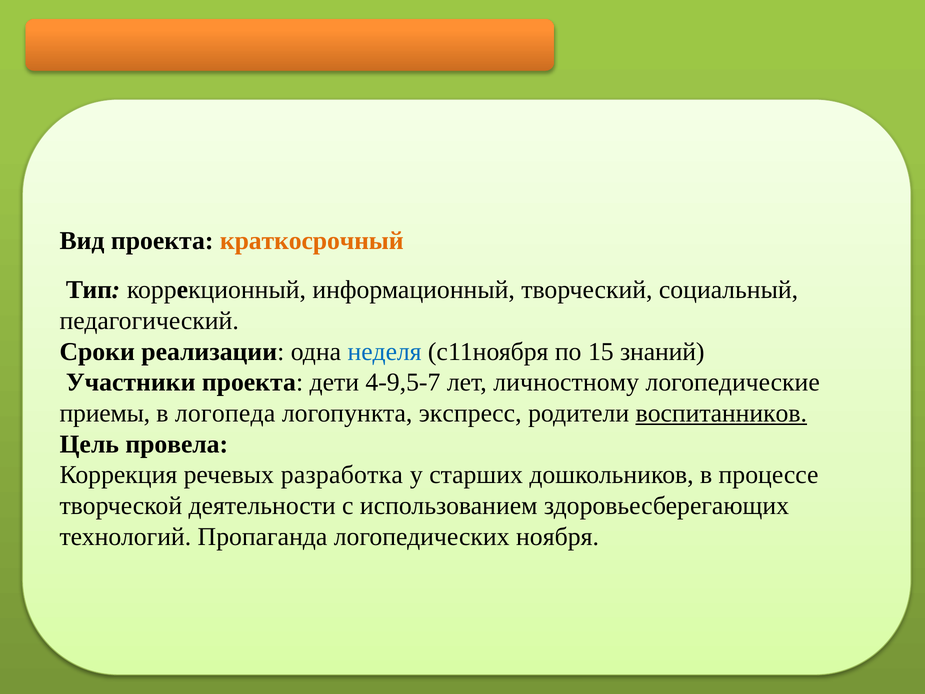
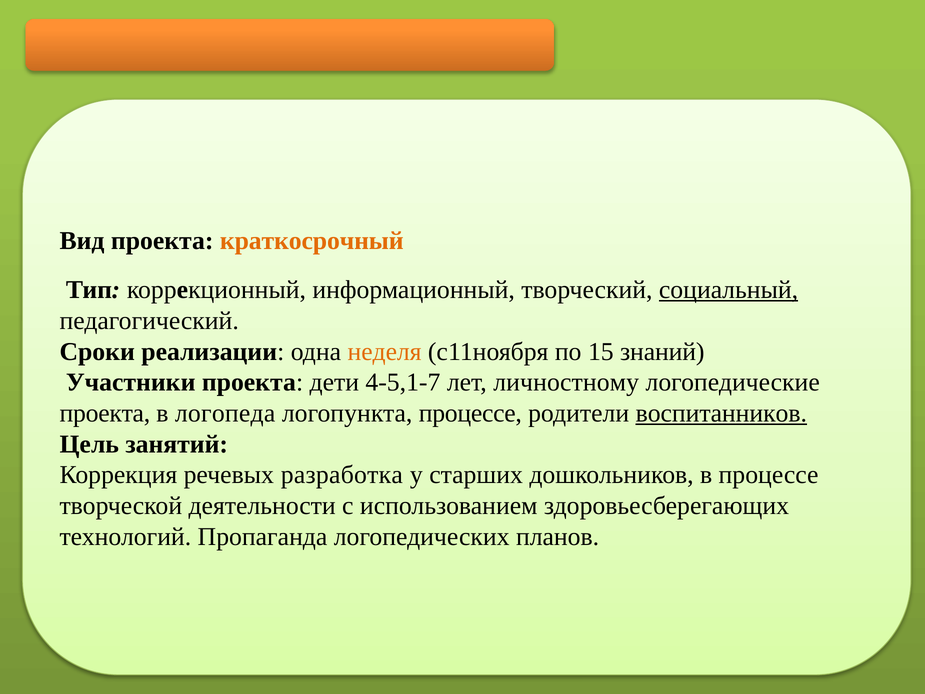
социальный underline: none -> present (729, 290)
неделя colour: blue -> orange (385, 351)
4-9,5-7: 4-9,5-7 -> 4-5,1-7 (403, 382)
приемы: приемы -> проекта (105, 413)
логопункта экспресс: экспресс -> процессе (470, 413)
провела: провела -> занятий (177, 444)
ноября: ноября -> планов (558, 536)
